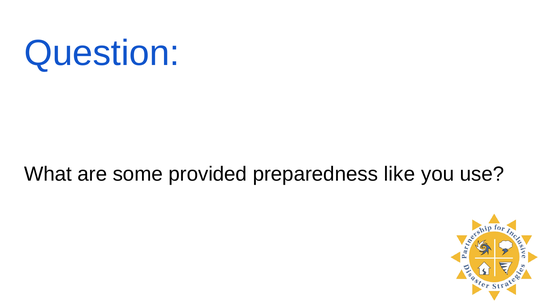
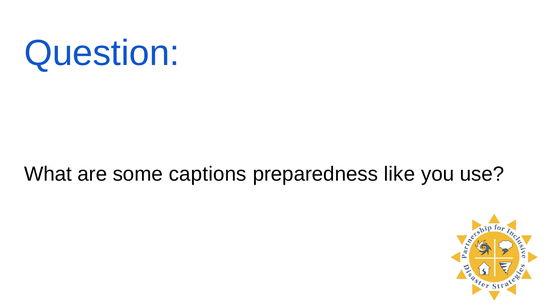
provided: provided -> captions (208, 174)
